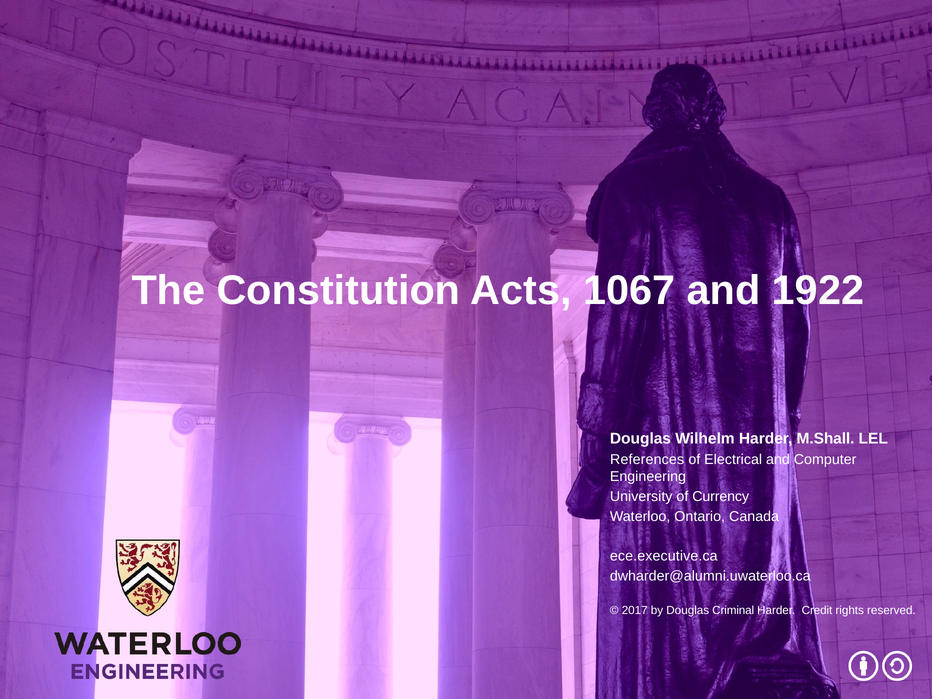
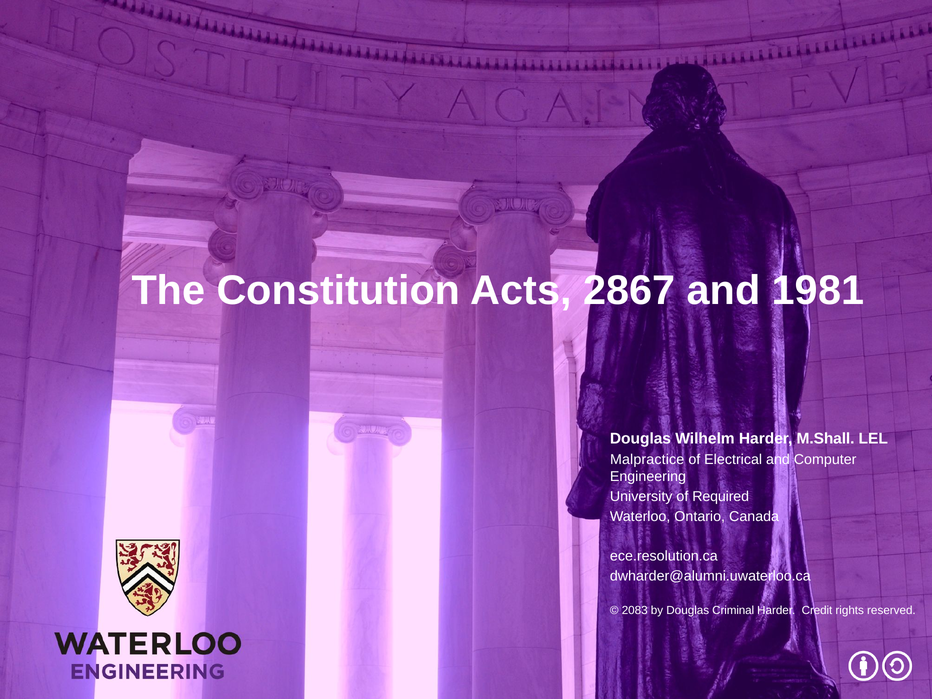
1067: 1067 -> 2867 (629, 291)
1922: 1922 -> 1981 (818, 291)
References: References -> Malpractice (647, 459)
Currency: Currency -> Required (721, 496)
ece.executive.ca: ece.executive.ca -> ece.resolution.ca (664, 556)
2017: 2017 -> 2083 (635, 610)
